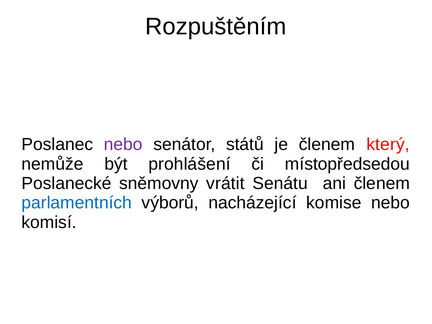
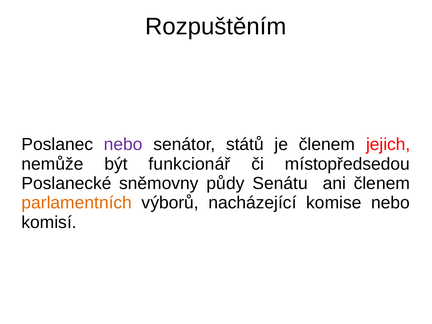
který: který -> jejich (388, 145)
prohlášení: prohlášení -> funkcionář (190, 164)
vrátit: vrátit -> půdy (225, 183)
parlamentních colour: blue -> orange (77, 203)
